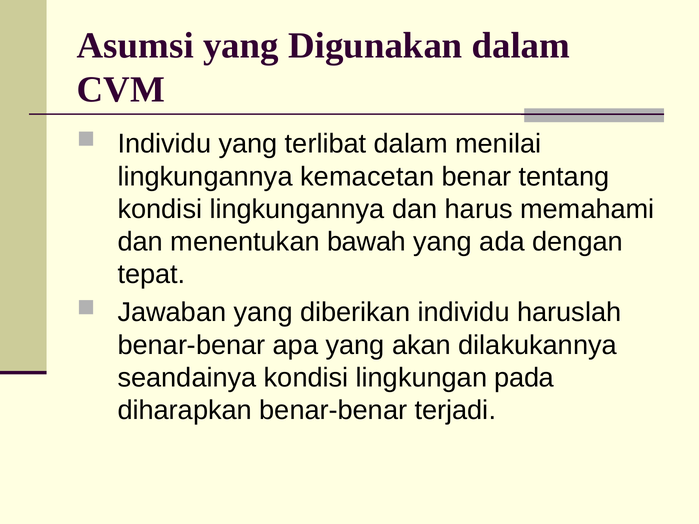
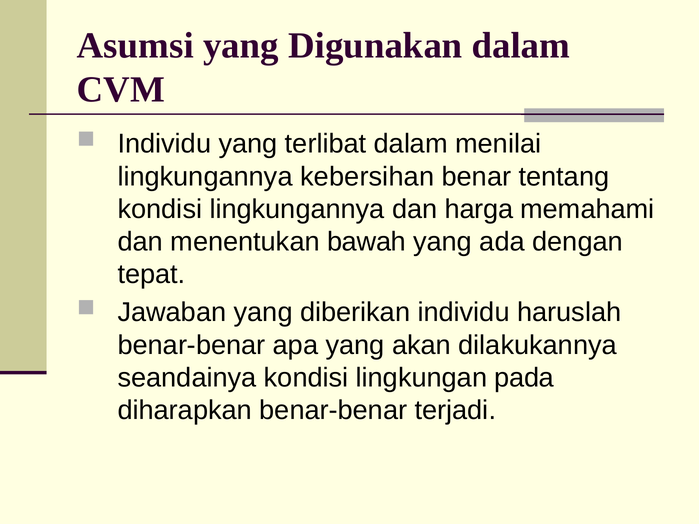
kemacetan: kemacetan -> kebersihan (367, 177)
harus: harus -> harga (479, 209)
